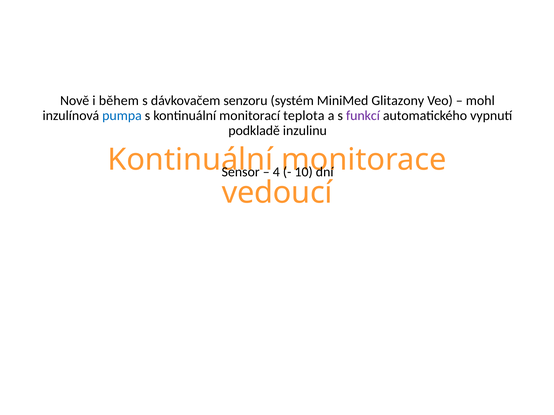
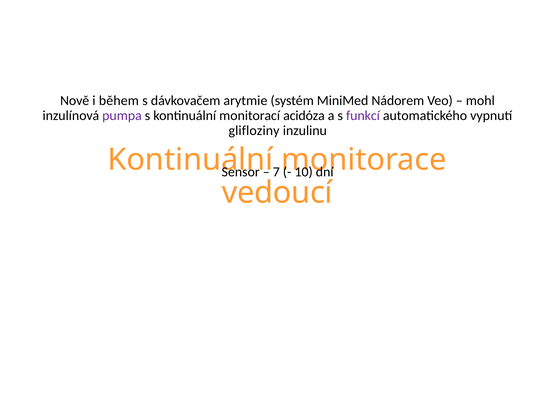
senzoru: senzoru -> arytmie (245, 101)
Glitazony: Glitazony -> Nádorem (398, 101)
pumpa colour: blue -> purple (122, 116)
teplota: teplota -> acidóza (304, 116)
podkladě: podkladě -> glifloziny (254, 131)
4: 4 -> 7 (276, 172)
